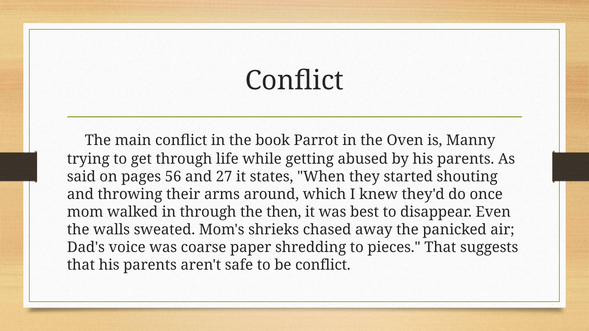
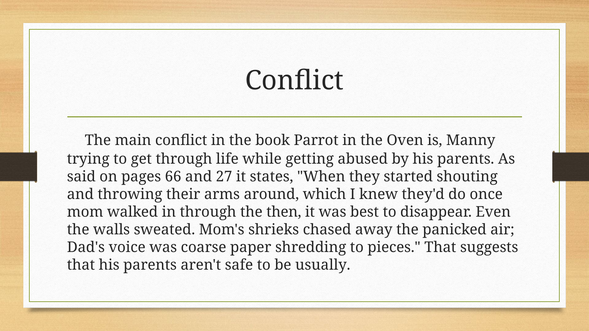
56: 56 -> 66 (173, 177)
be conflict: conflict -> usually (323, 265)
